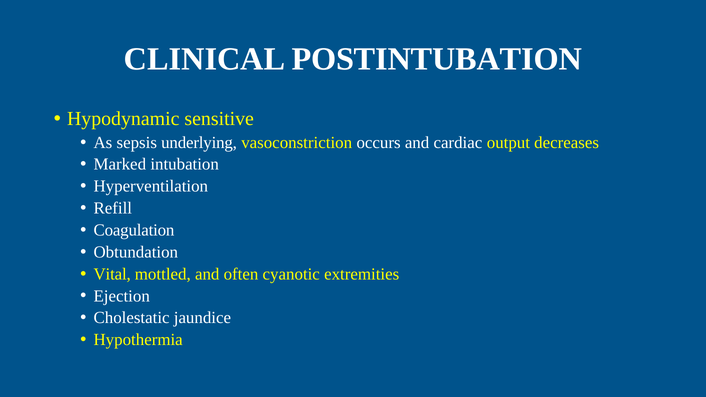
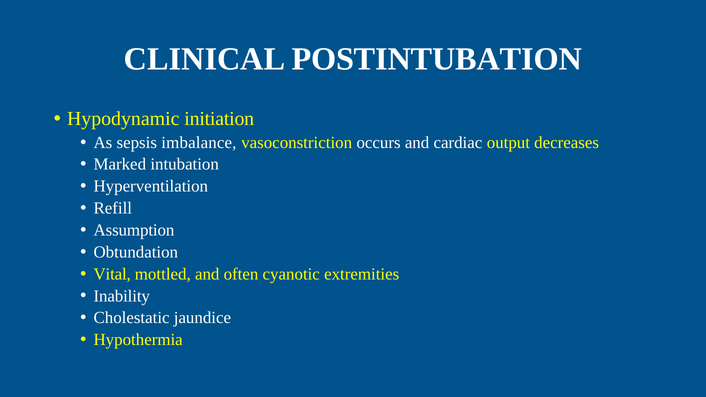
sensitive: sensitive -> initiation (219, 119)
underlying: underlying -> imbalance (199, 143)
Coagulation: Coagulation -> Assumption (134, 230)
Ejection: Ejection -> Inability (122, 296)
